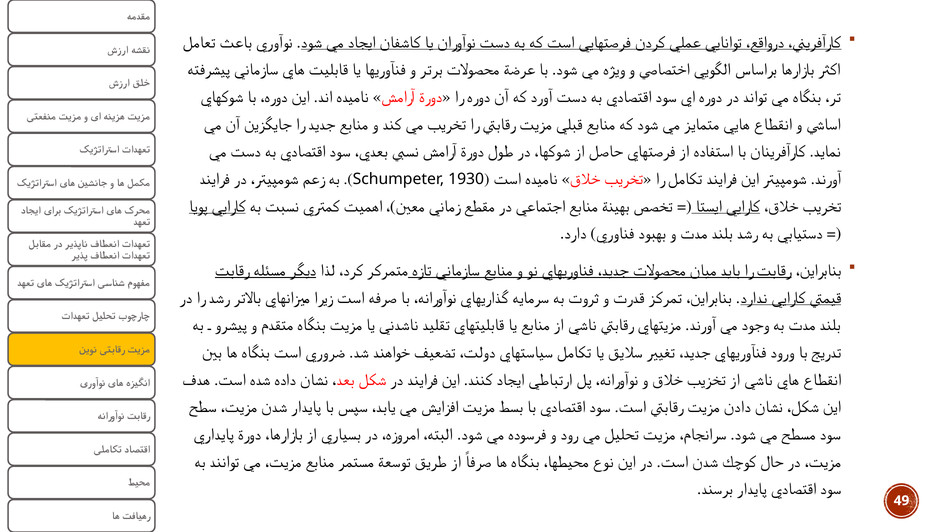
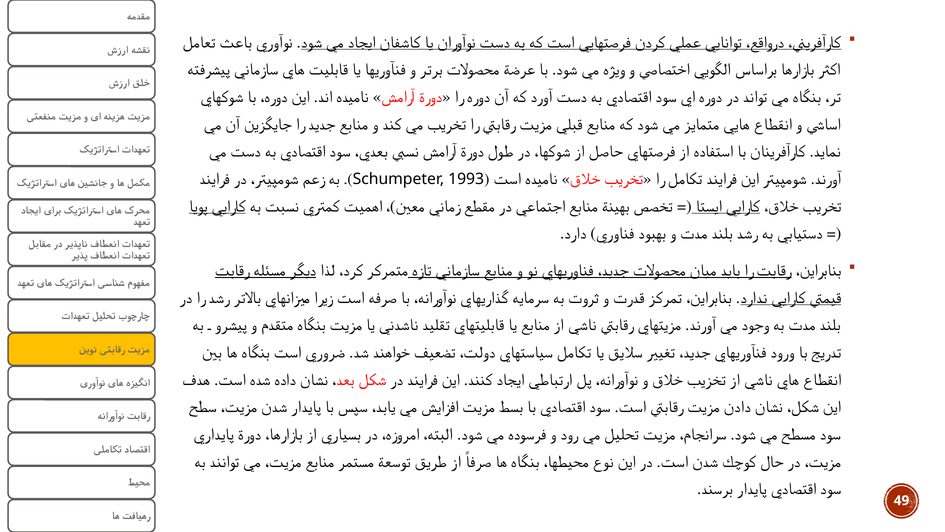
1930: 1930 -> 1993 (466, 179)
